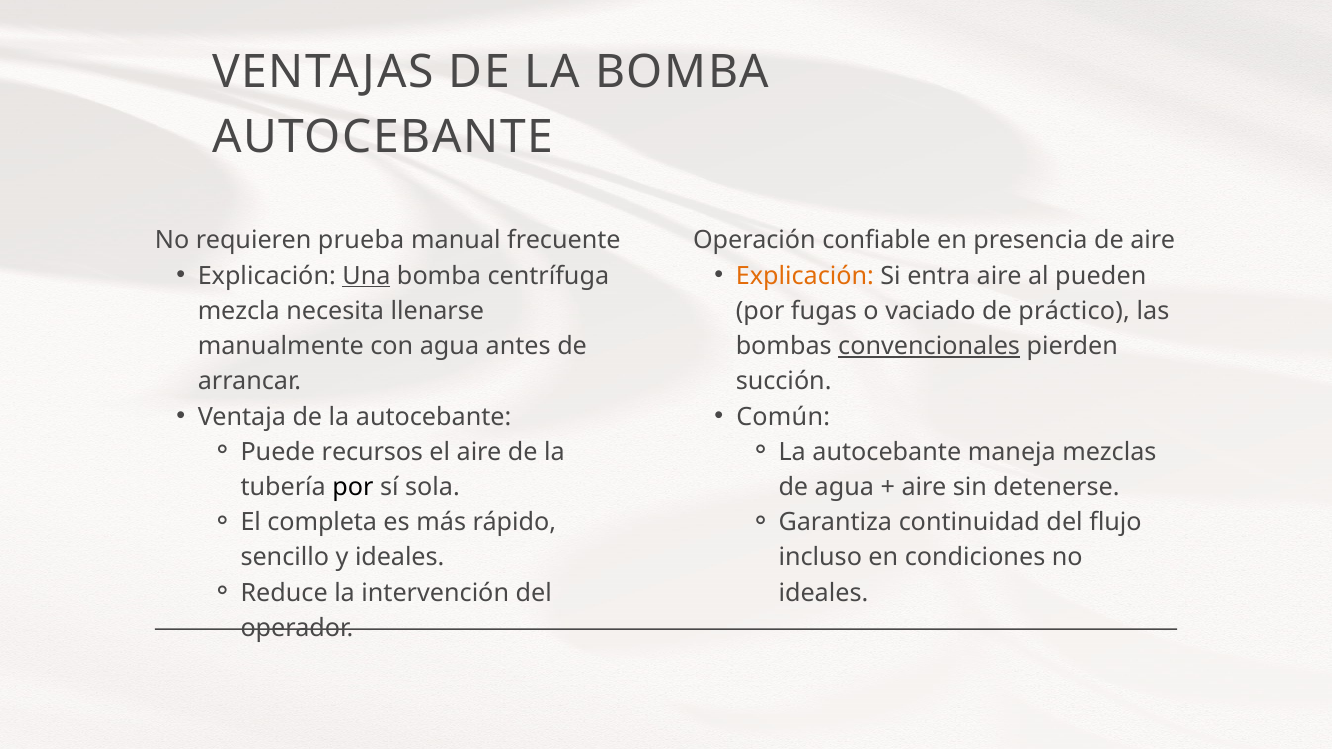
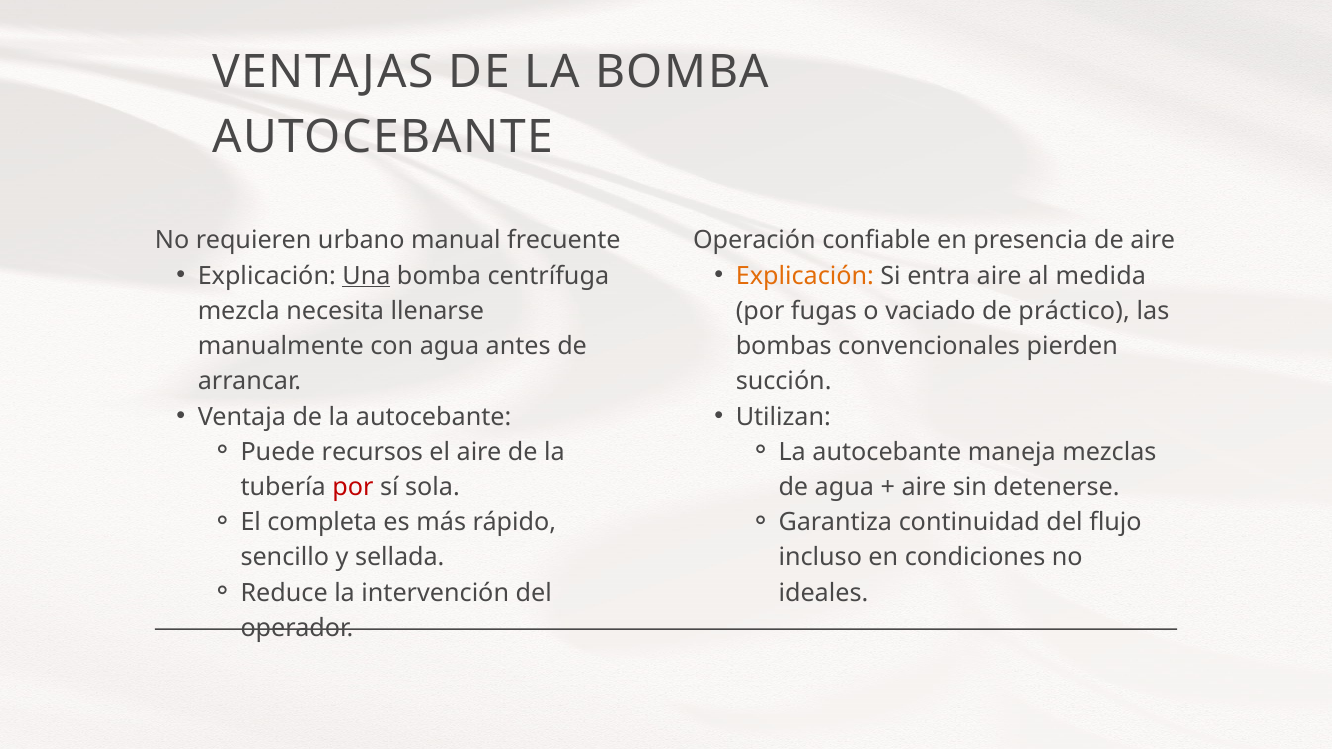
prueba: prueba -> urbano (361, 241)
pueden: pueden -> medida (1101, 276)
convencionales underline: present -> none (929, 346)
Común: Común -> Utilizan (783, 417)
por colour: black -> red (353, 487)
y ideales: ideales -> sellada (400, 558)
